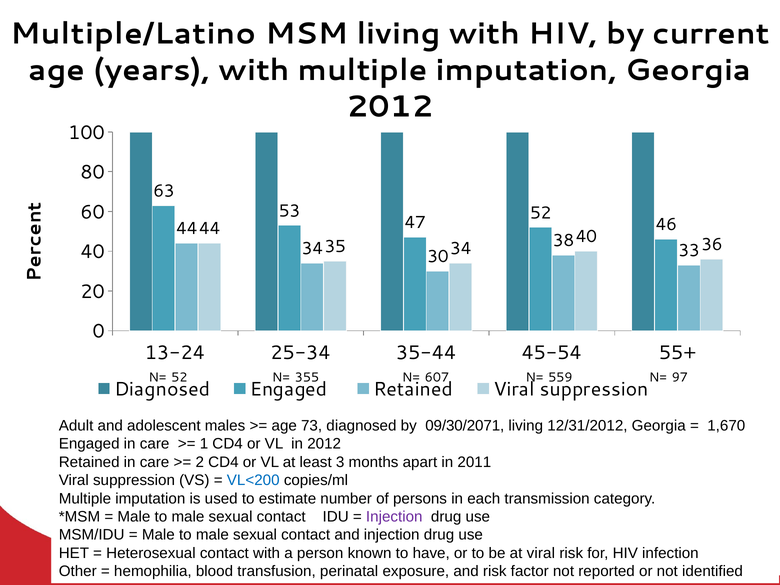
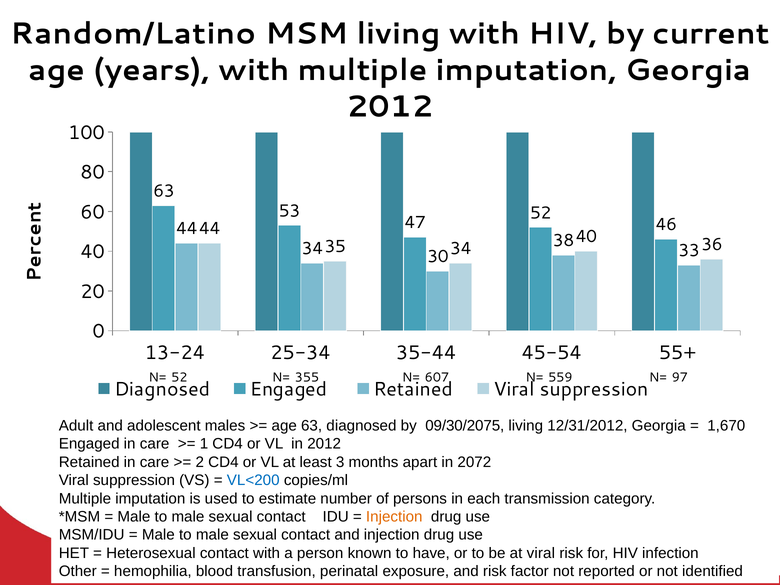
Multiple/Latino: Multiple/Latino -> Random/Latino (133, 34)
age 73: 73 -> 63 (312, 426)
09/30/2071: 09/30/2071 -> 09/30/2075 (465, 426)
2011: 2011 -> 2072 (474, 462)
Injection colour: purple -> orange (394, 517)
